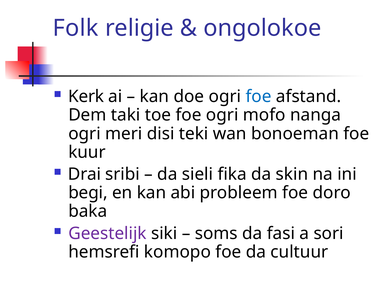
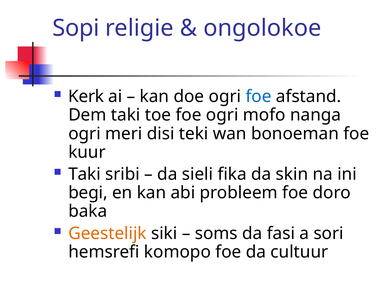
Folk: Folk -> Sopi (76, 28)
Drai: Drai -> Taki (84, 174)
Geestelijk colour: purple -> orange (107, 233)
